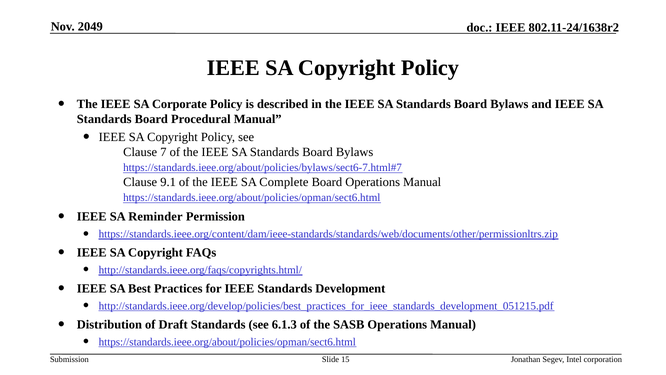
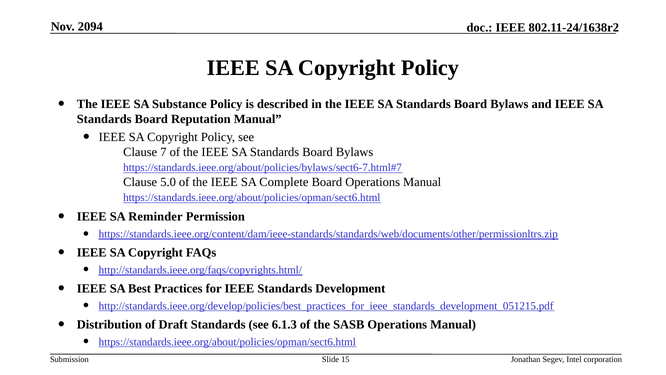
2049: 2049 -> 2094 (90, 26)
Corporate: Corporate -> Substance (179, 104)
Procedural: Procedural -> Reputation (201, 119)
9.1: 9.1 -> 5.0 (168, 182)
